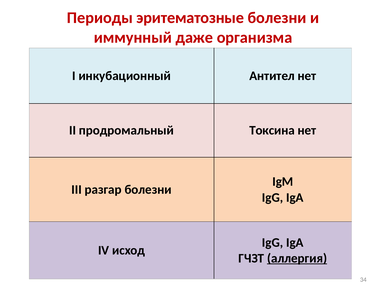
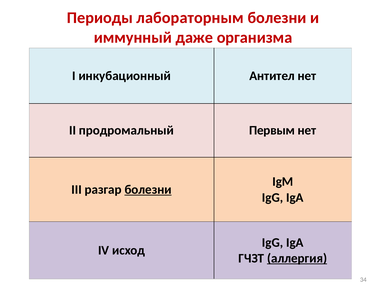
эритематозные: эритематозные -> лабораторным (190, 18)
Токсина: Токсина -> Первым (272, 130)
болезни underline: none -> present (148, 189)
